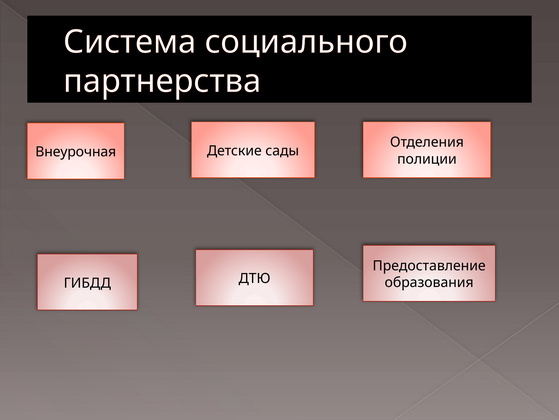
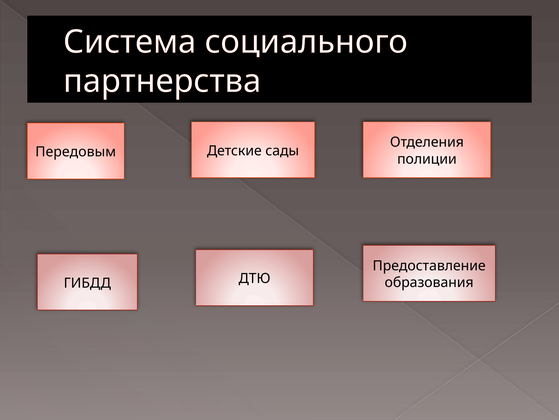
Внеурочная: Внеурочная -> Передовым (76, 152)
